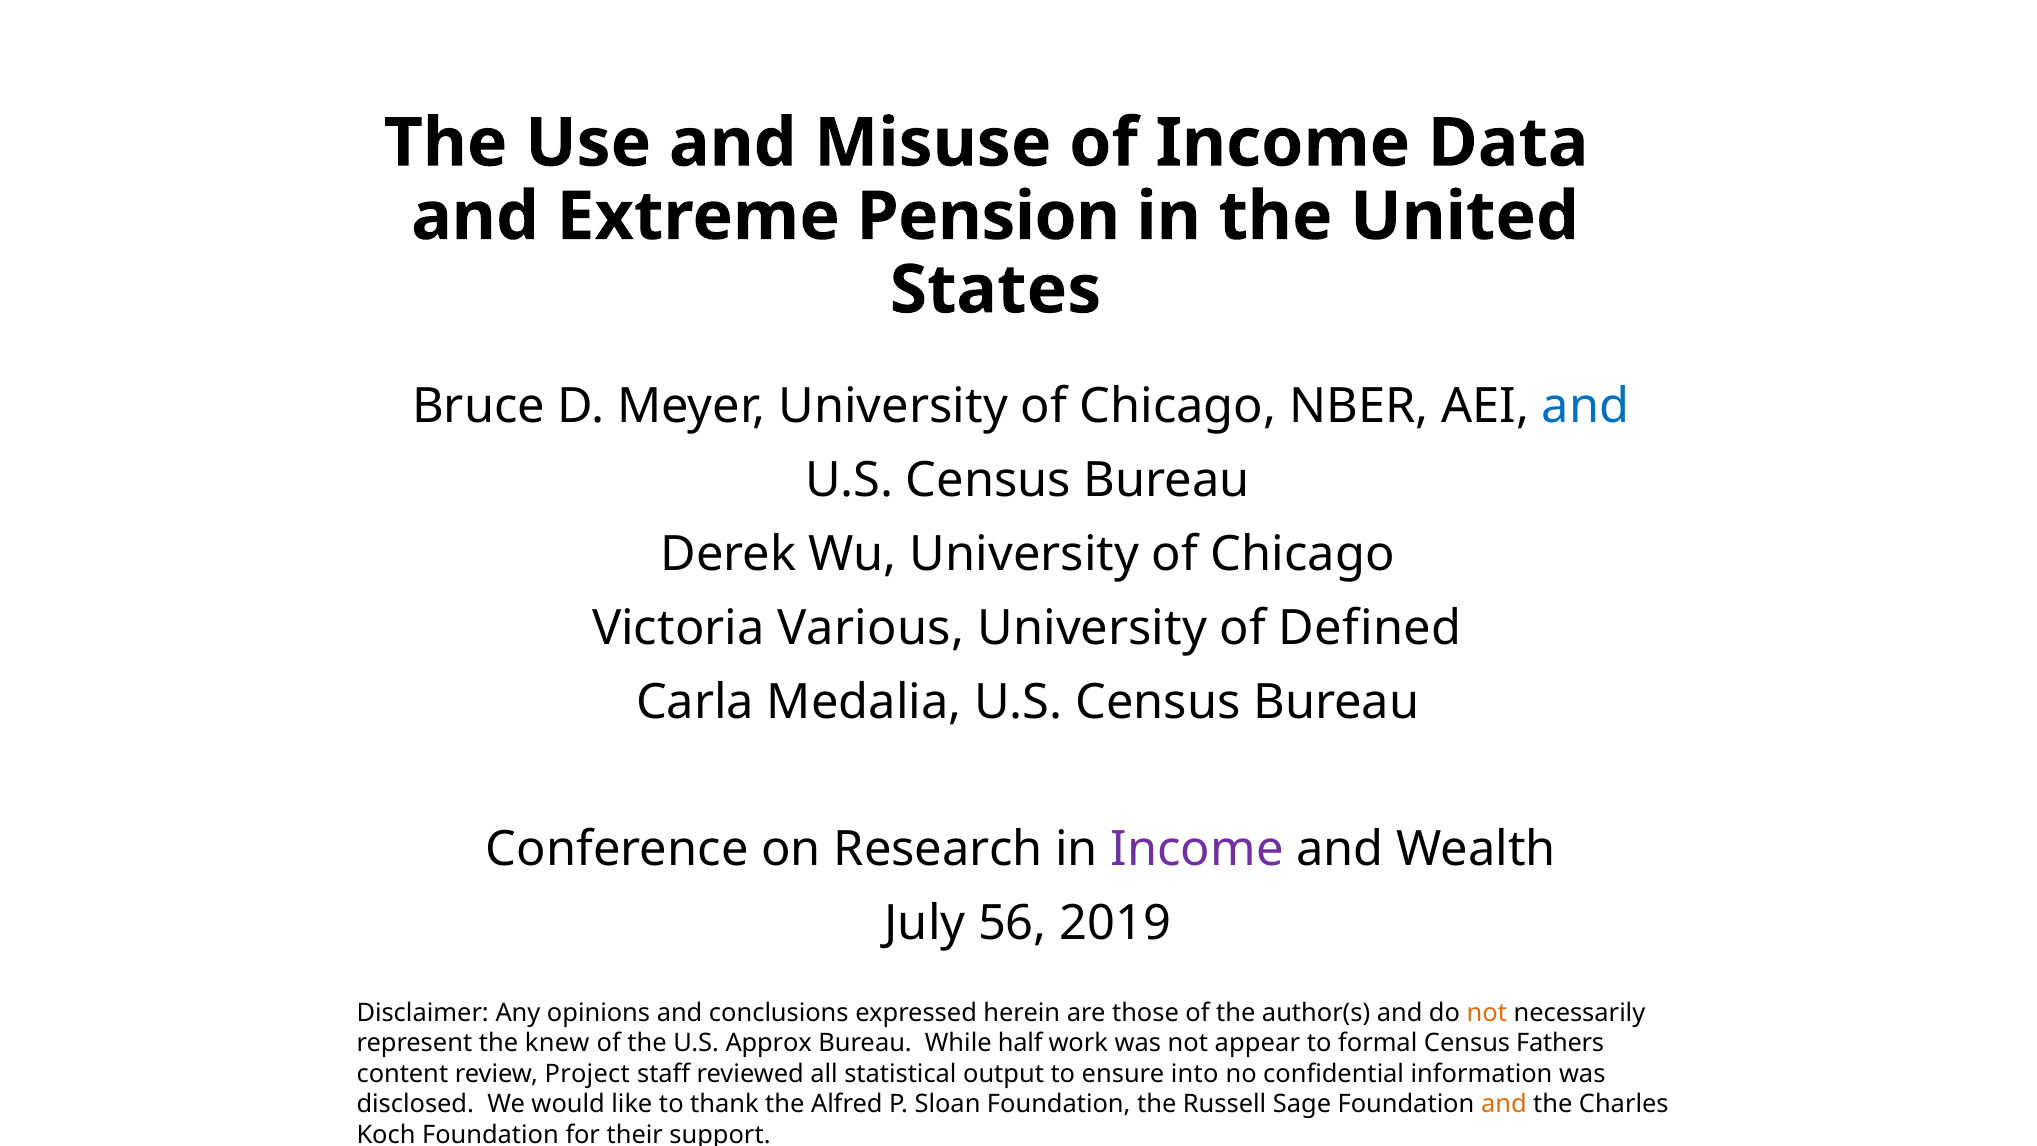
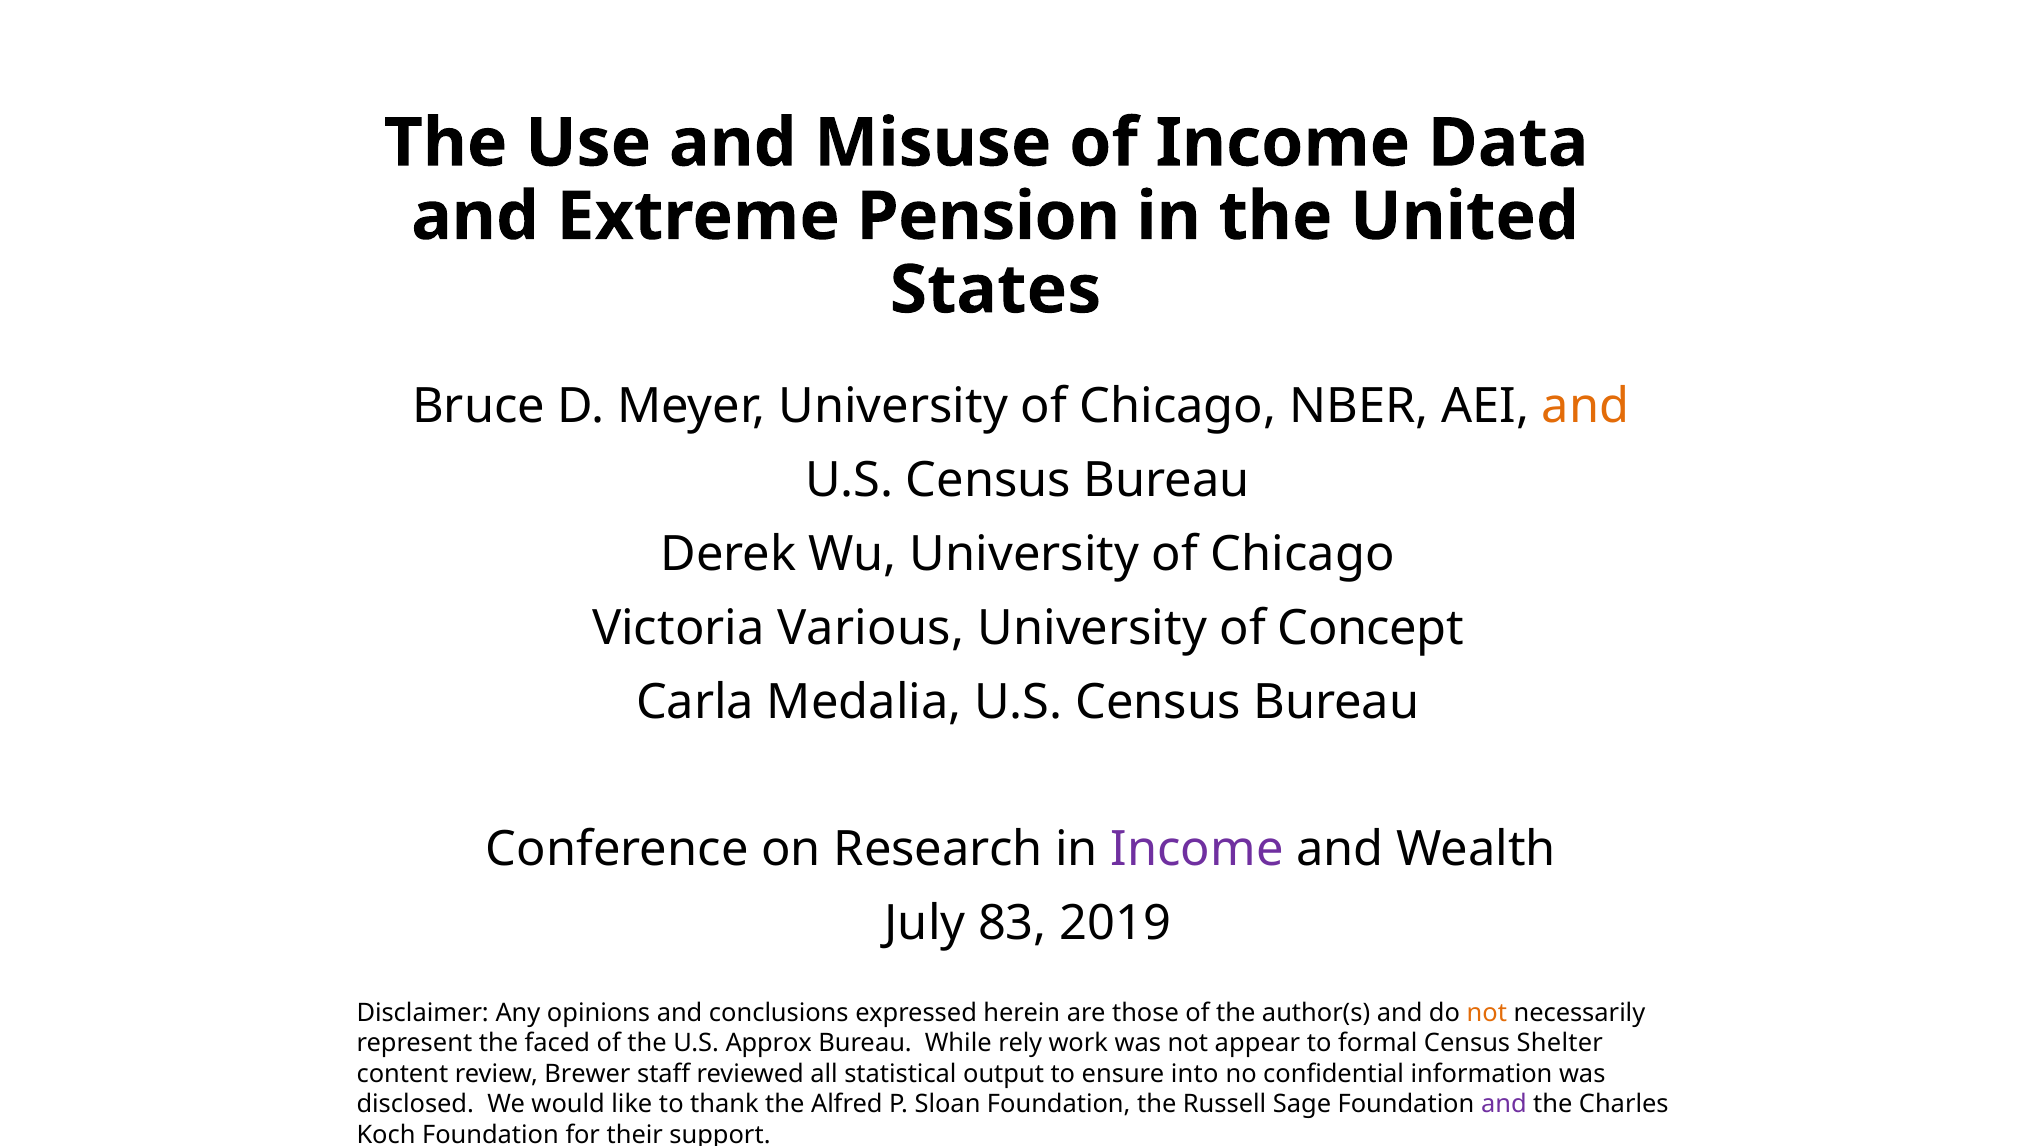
and colour: blue -> orange (1586, 406)
Defined: Defined -> Concept (1371, 628)
56: 56 -> 83 (1012, 924)
knew: knew -> faced (557, 1043)
half: half -> rely (1020, 1043)
Fathers: Fathers -> Shelter (1560, 1043)
Project: Project -> Brewer (587, 1074)
and colour: orange -> purple (1504, 1104)
